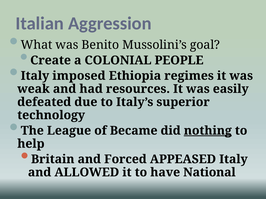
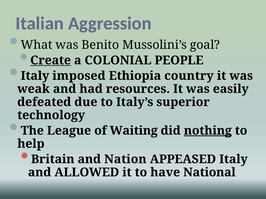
Create underline: none -> present (51, 60)
regimes: regimes -> country (189, 76)
Became: Became -> Waiting (134, 131)
Forced: Forced -> Nation (125, 160)
